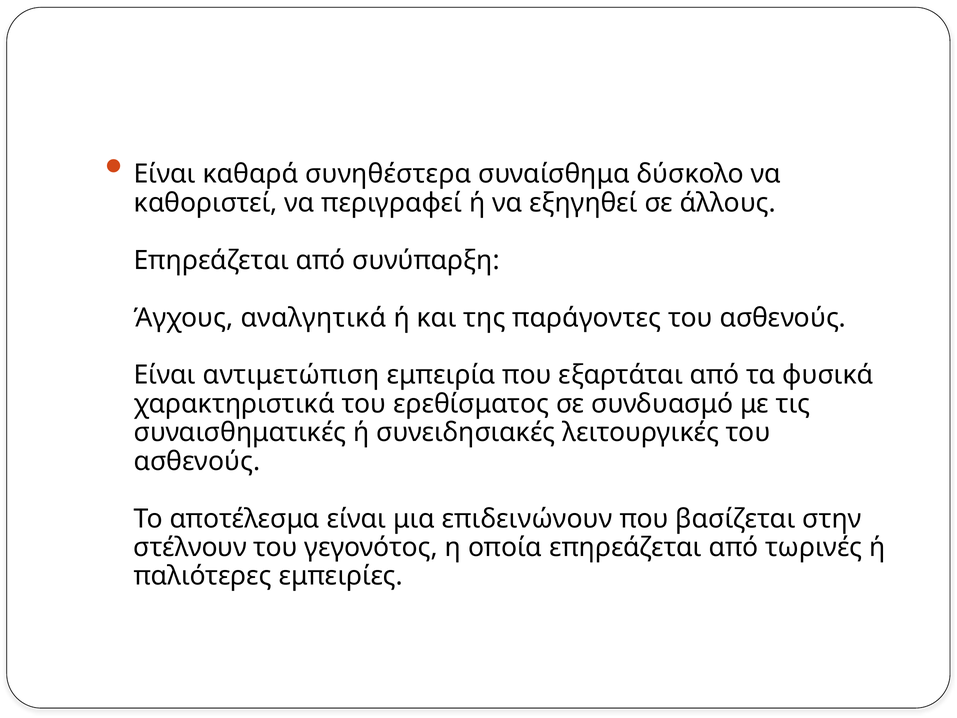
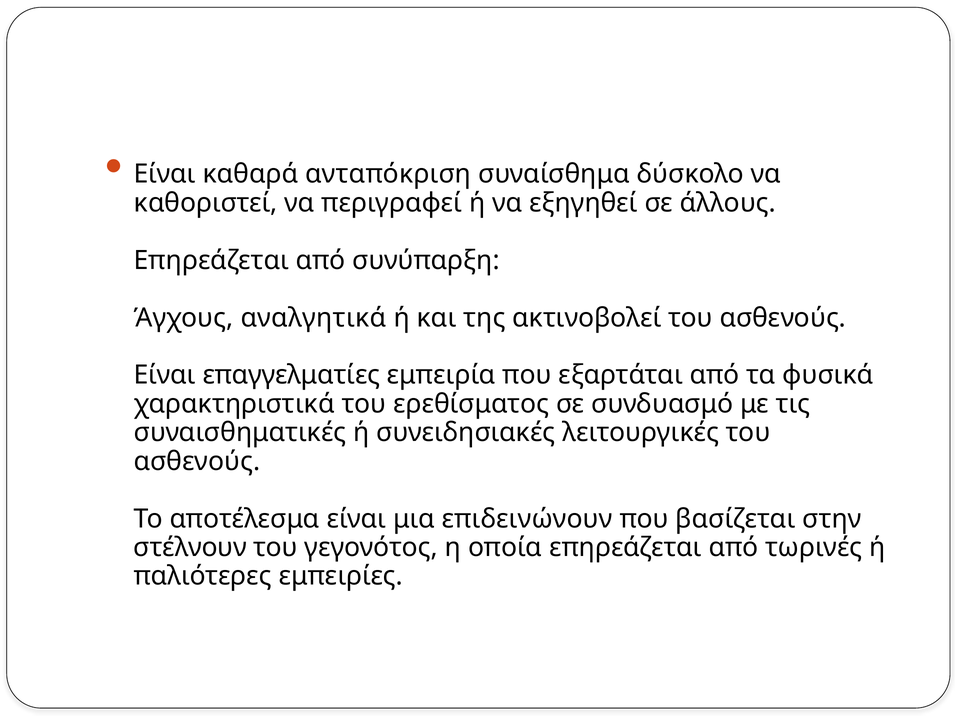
συνηθέστερα: συνηθέστερα -> ανταπόκριση (388, 174)
παράγοντες: παράγοντες -> ακτινοβολεί (587, 318)
αντιμετώπιση: αντιμετώπιση -> επαγγελματίες (291, 375)
